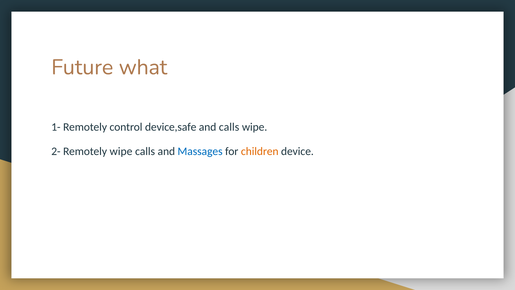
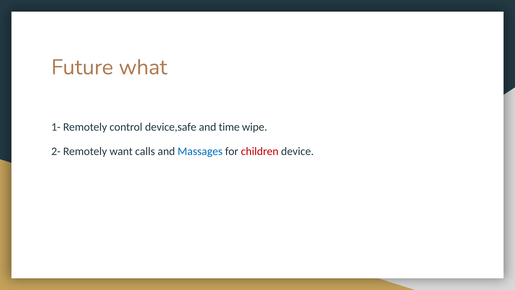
and calls: calls -> time (229, 127)
Remotely wipe: wipe -> want (121, 151)
children colour: orange -> red (260, 151)
